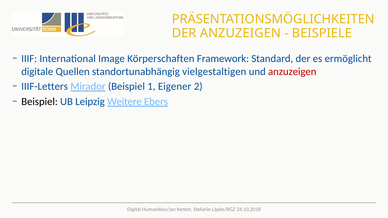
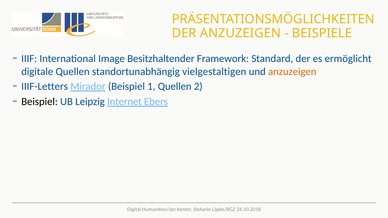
Körperschaften: Körperschaften -> Besitzhaltender (161, 59)
anzuzeigen colour: red -> orange (292, 72)
1 Eigener: Eigener -> Quellen (175, 87)
Weitere: Weitere -> Internet (124, 102)
